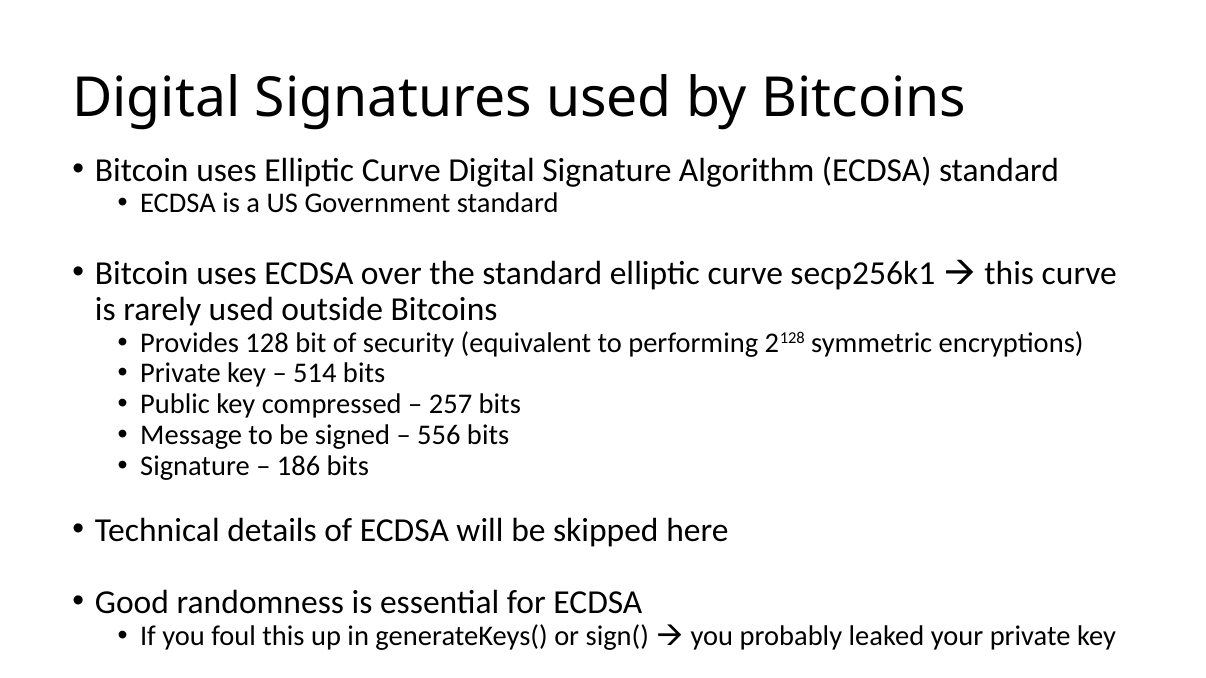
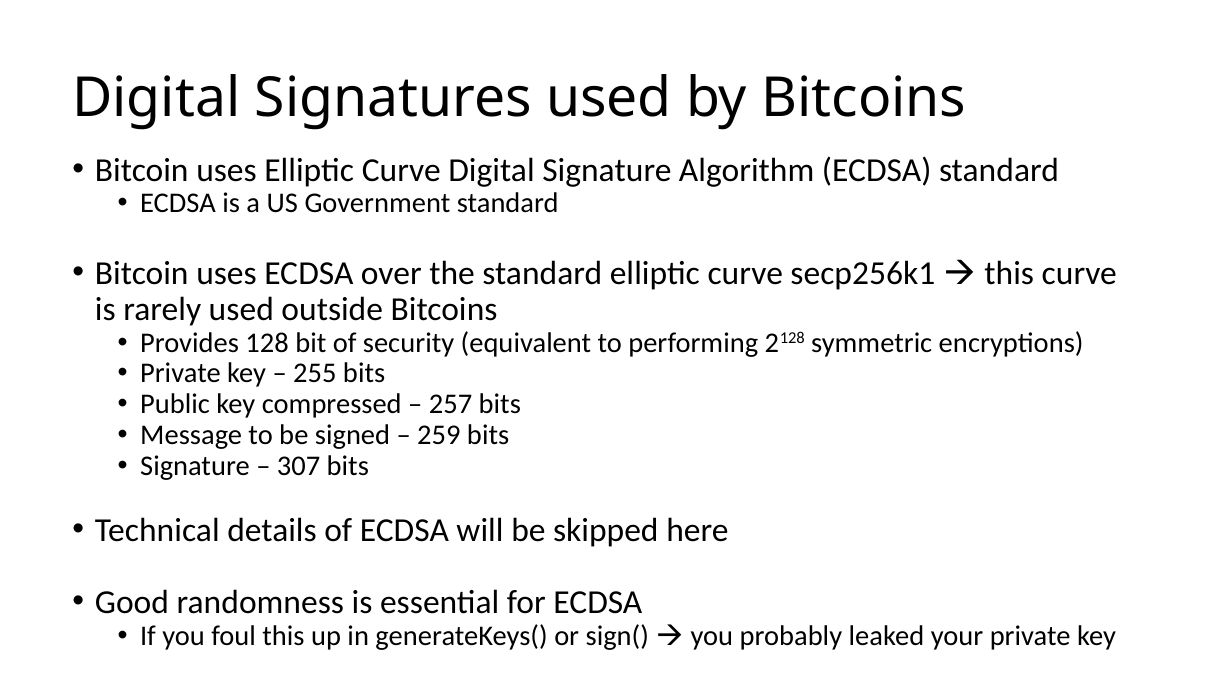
514: 514 -> 255 (315, 374)
556: 556 -> 259 (439, 435)
186: 186 -> 307 (299, 466)
